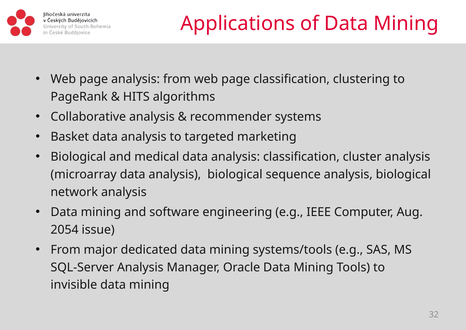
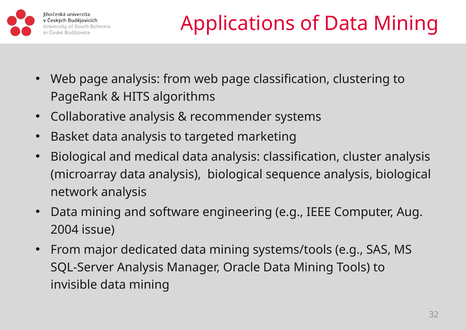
2054: 2054 -> 2004 (65, 229)
